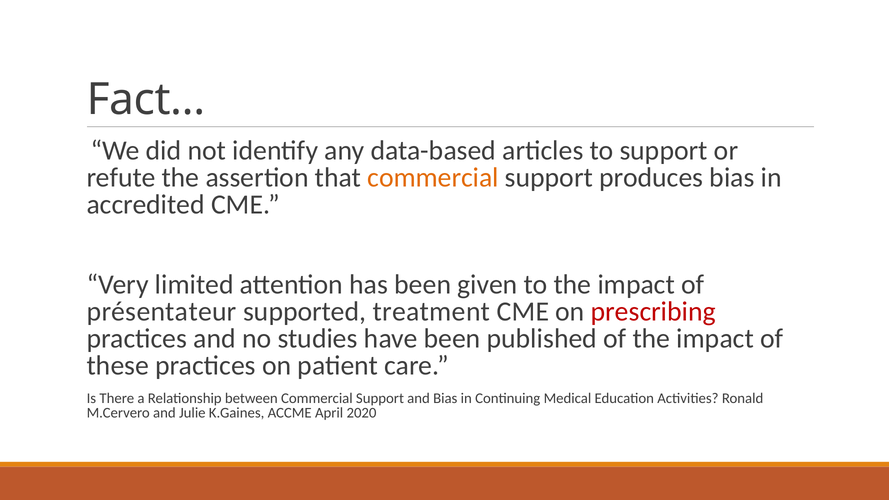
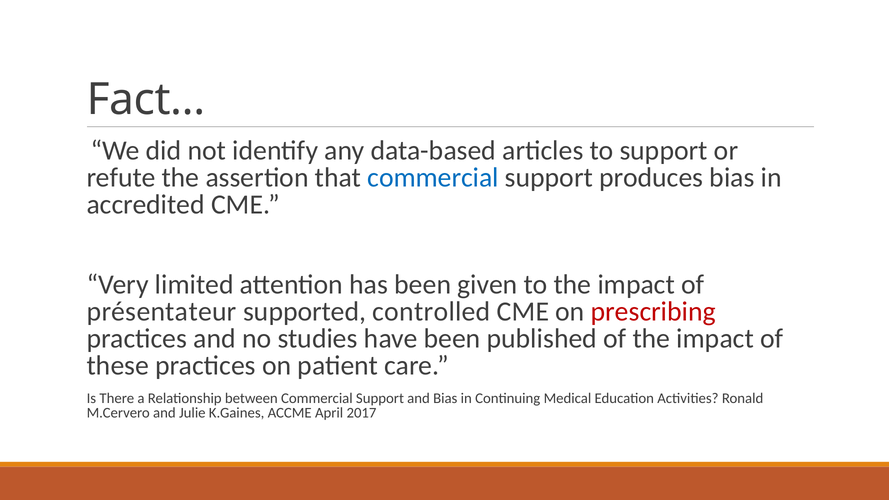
commercial colour: orange -> blue (433, 177)
treatment: treatment -> controlled (431, 312)
2020: 2020 -> 2017 (362, 413)
